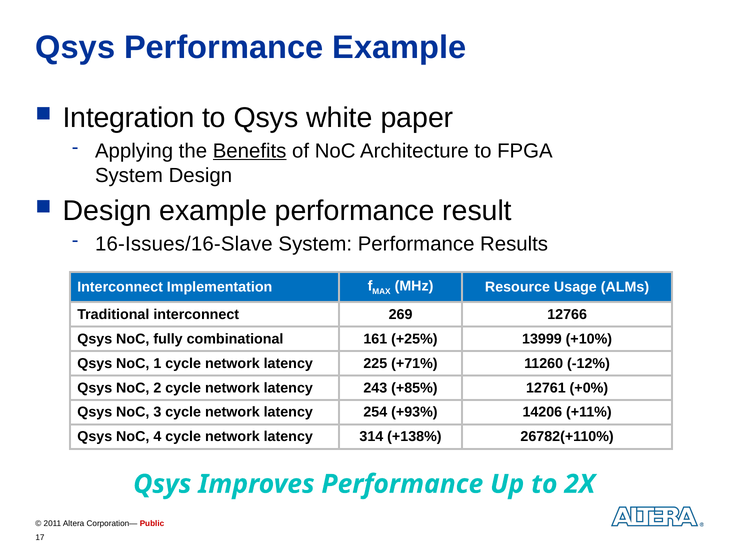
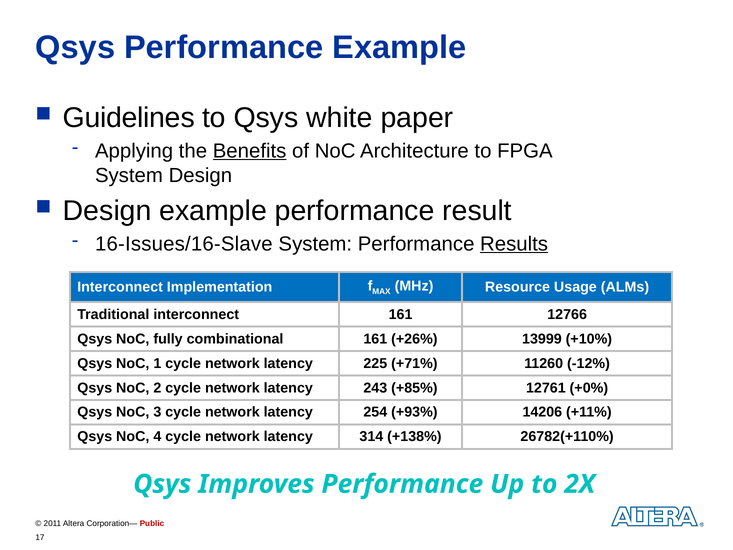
Integration: Integration -> Guidelines (129, 118)
Results underline: none -> present (514, 244)
interconnect 269: 269 -> 161 (401, 314)
+25%: +25% -> +26% (414, 339)
